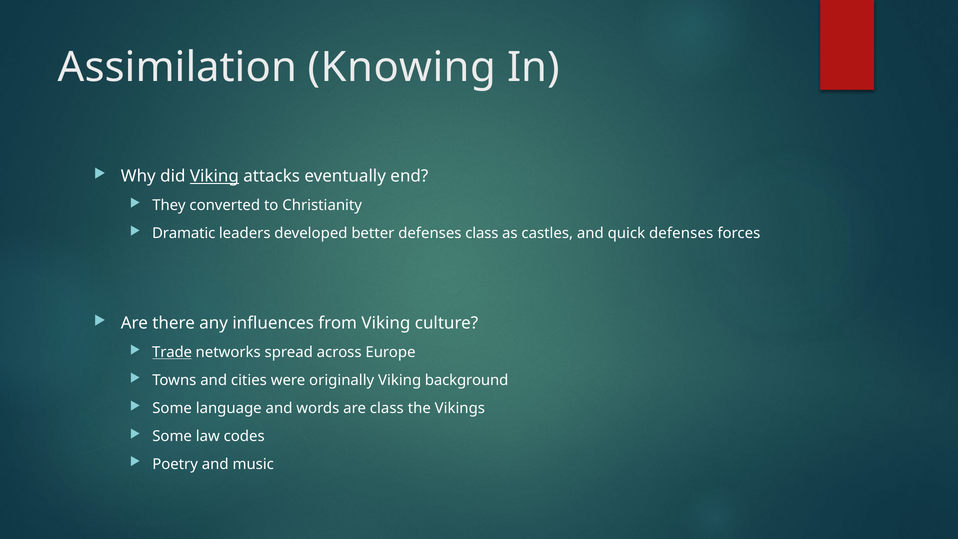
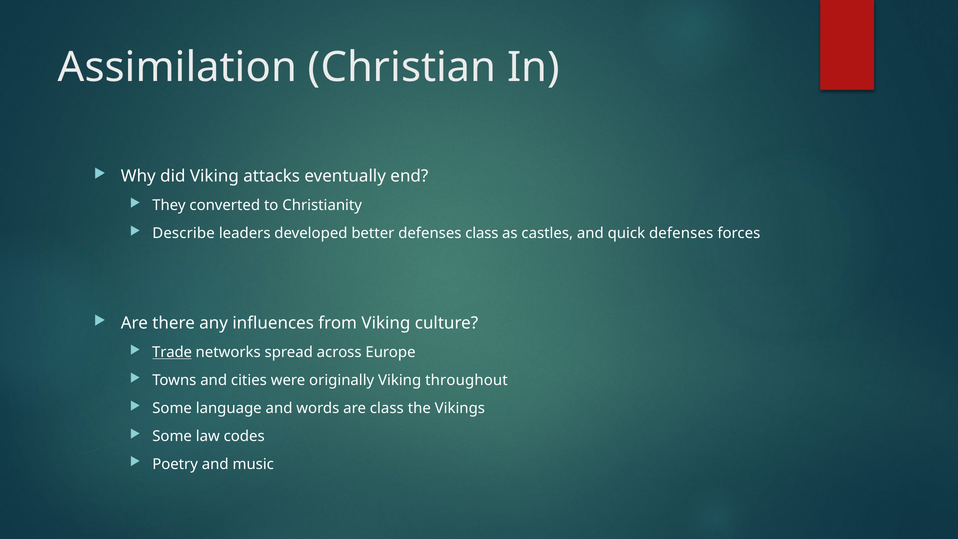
Knowing: Knowing -> Christian (402, 67)
Viking underline: present -> none (214, 176)
Dramatic: Dramatic -> Describe (184, 233)
background: background -> throughout (466, 380)
